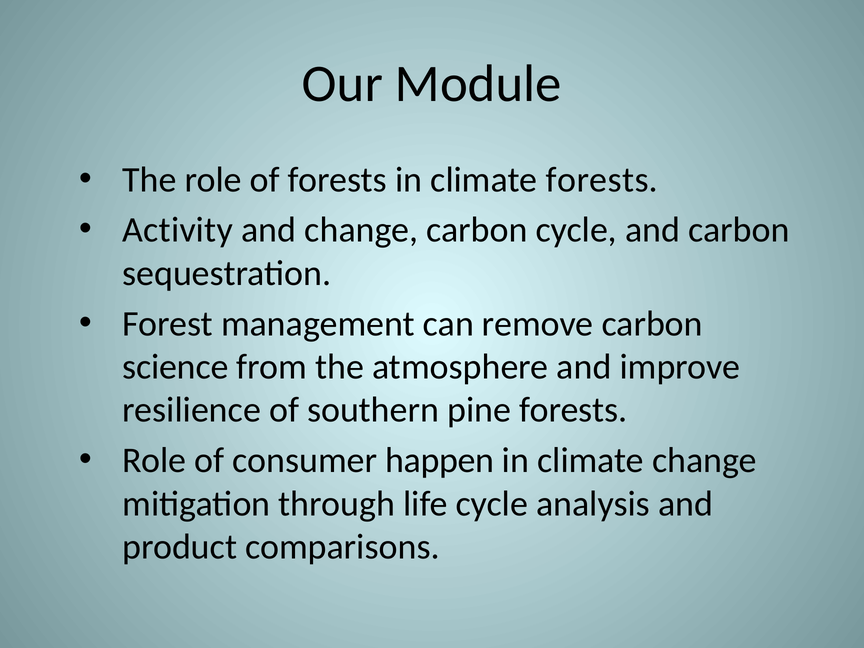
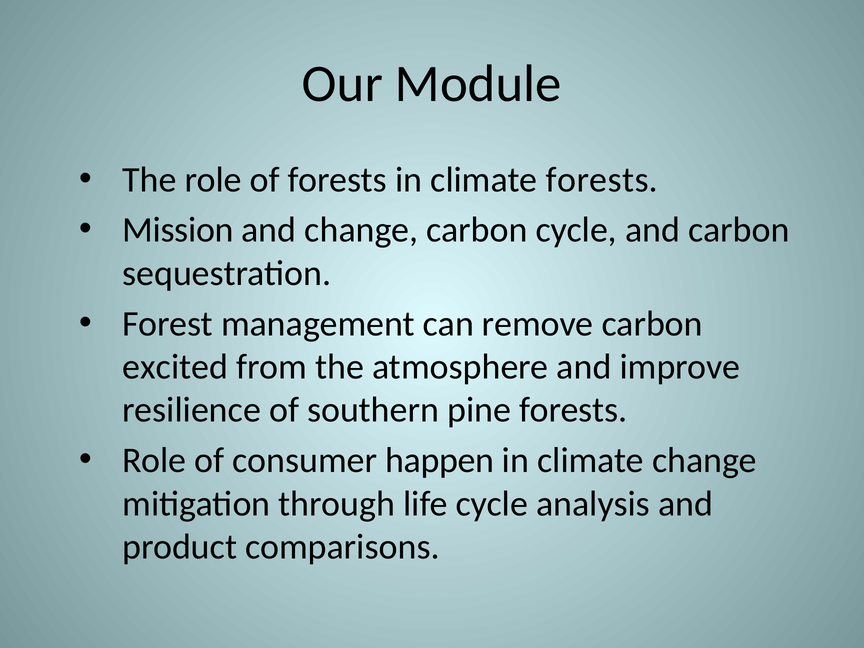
Activity: Activity -> Mission (178, 230)
science: science -> excited (175, 367)
